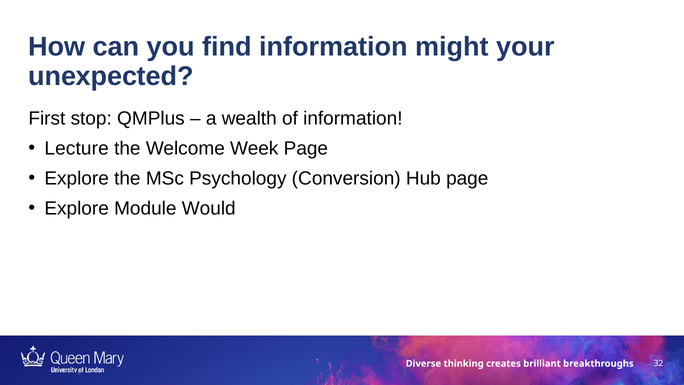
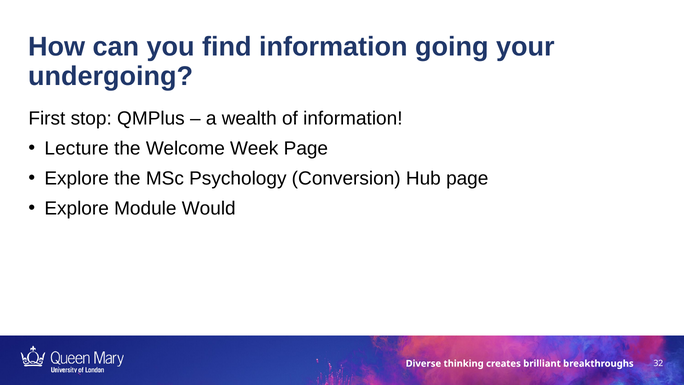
might: might -> going (452, 47)
unexpected: unexpected -> undergoing (111, 76)
